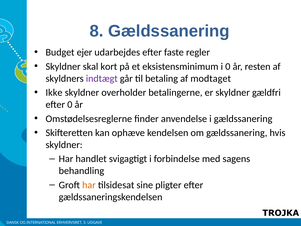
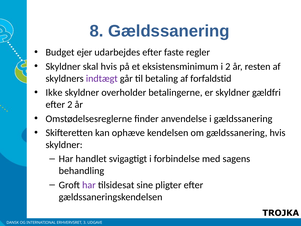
skal kort: kort -> hvis (109, 66)
i 0: 0 -> 2 (228, 66)
modtaget: modtaget -> forfaldstid (211, 78)
efter 0: 0 -> 2 (70, 105)
har colour: orange -> purple (89, 185)
